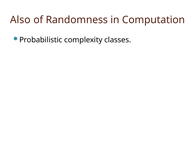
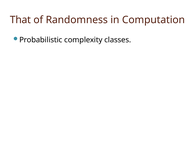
Also: Also -> That (20, 20)
